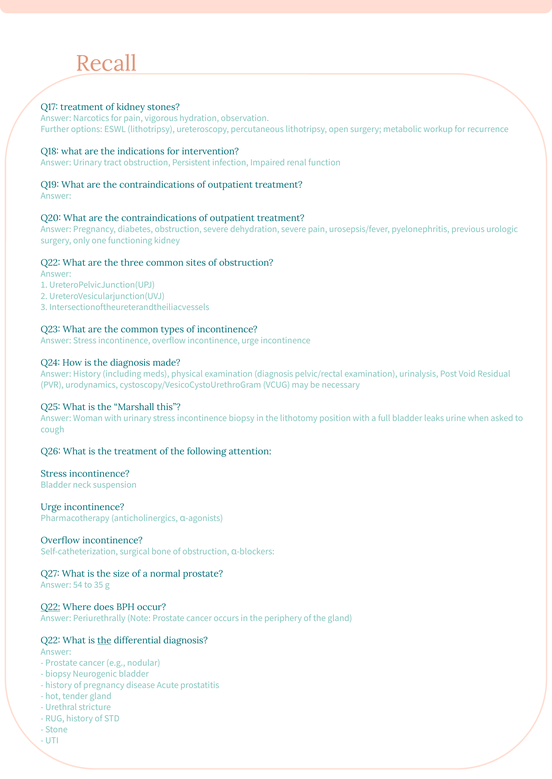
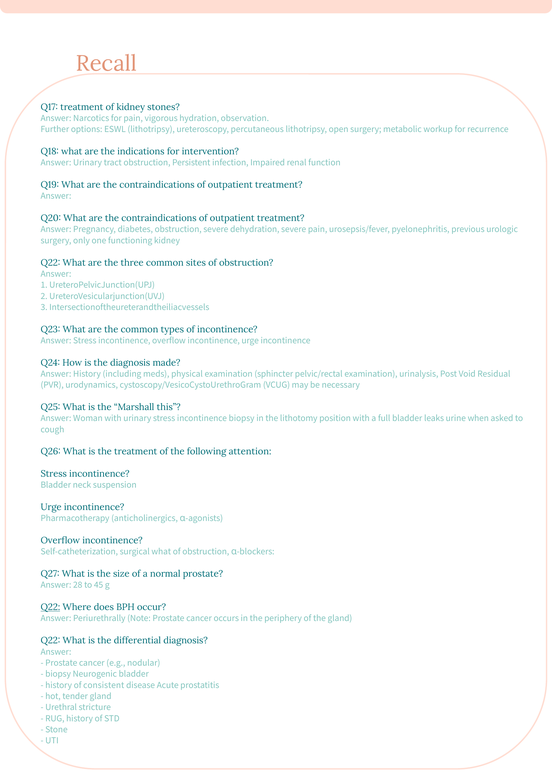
examination diagnosis: diagnosis -> sphincter (274, 373)
surgical bone: bone -> what (161, 551)
54: 54 -> 28 (78, 584)
35: 35 -> 45 (99, 584)
the underline: present -> none (104, 640)
of pregnancy: pregnancy -> consistent (104, 684)
